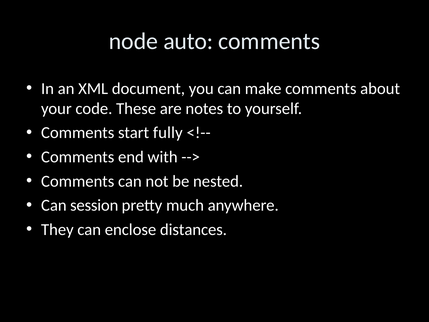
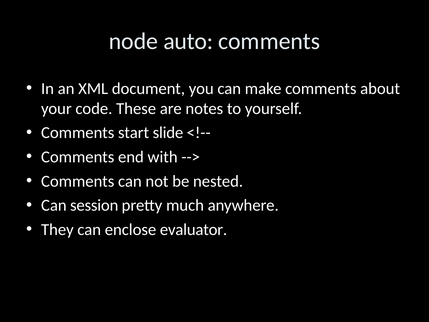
fully: fully -> slide (168, 133)
distances: distances -> evaluator (194, 229)
